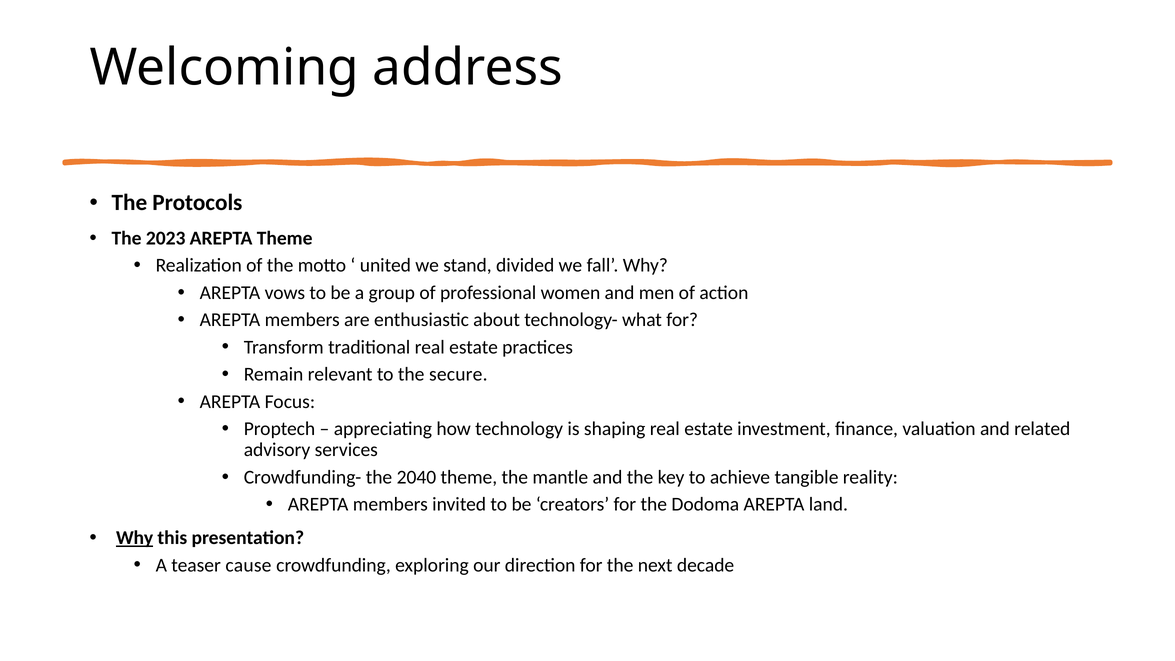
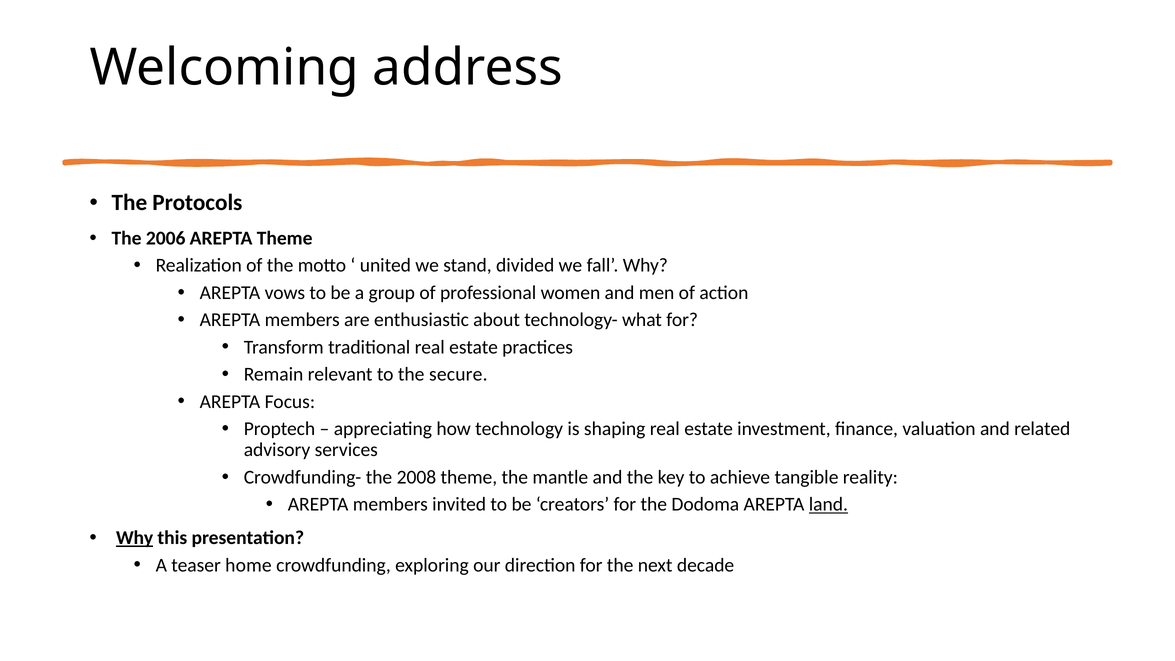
2023: 2023 -> 2006 (166, 238)
2040: 2040 -> 2008 (416, 477)
land underline: none -> present (828, 504)
cause: cause -> home (248, 565)
